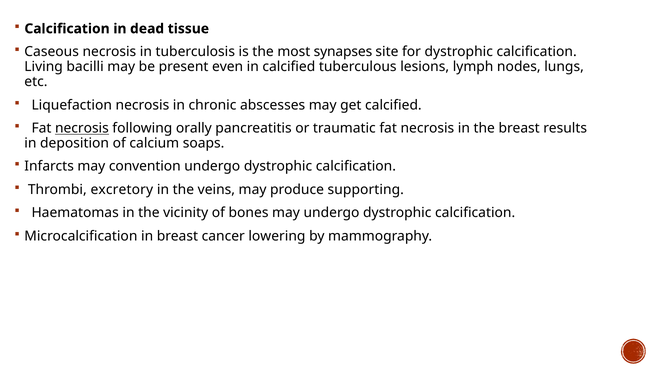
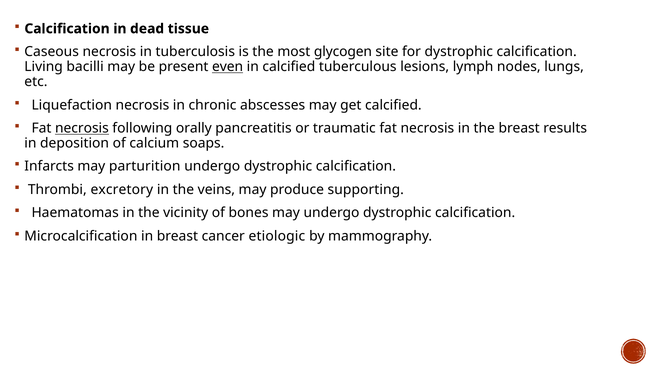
synapses: synapses -> glycogen (343, 52)
even underline: none -> present (228, 67)
convention: convention -> parturition (145, 167)
lowering: lowering -> etiologic (277, 236)
